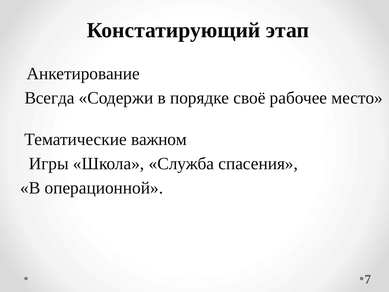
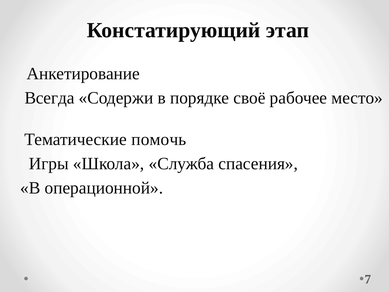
важном: важном -> помочь (159, 139)
